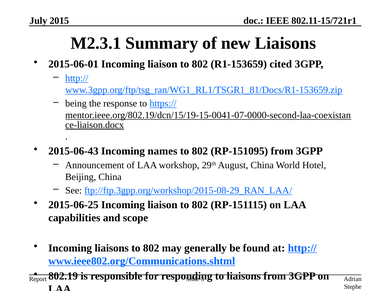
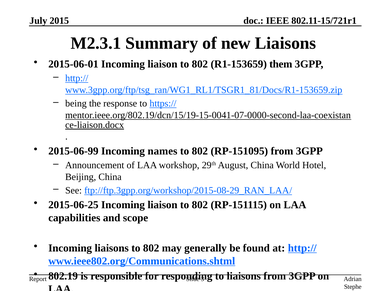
cited: cited -> them (281, 64)
2015-06-43: 2015-06-43 -> 2015-06-99 (73, 151)
